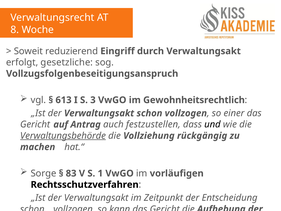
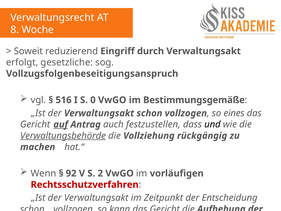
613: 613 -> 516 (64, 100)
3: 3 -> 0 (93, 100)
Gewohnheitsrechtlich: Gewohnheitsrechtlich -> Bestimmungsgemäße (194, 100)
einer: einer -> eines (234, 113)
auf underline: none -> present (61, 124)
Sorge: Sorge -> Wenn (43, 173)
83: 83 -> 92 (71, 173)
1: 1 -> 2 (100, 173)
Rechtsschutzverfahren colour: black -> red (85, 184)
